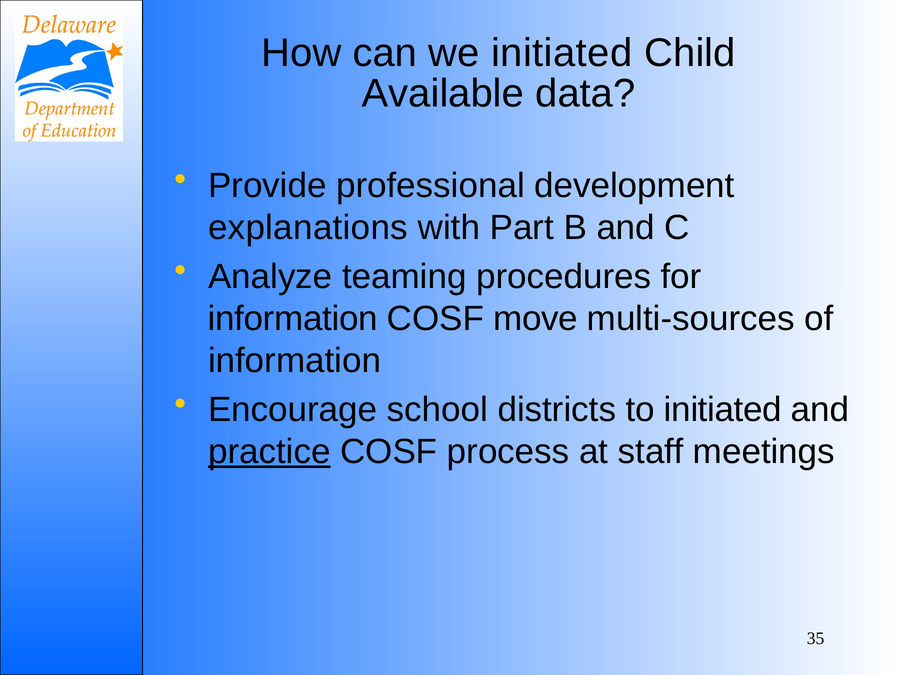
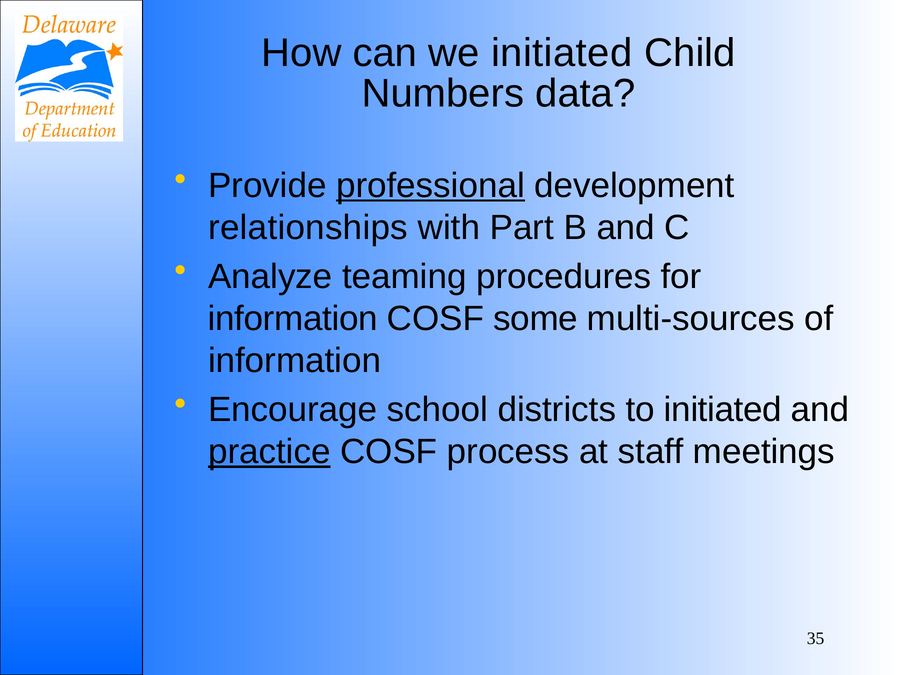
Available: Available -> Numbers (443, 94)
professional underline: none -> present (430, 186)
explanations: explanations -> relationships (308, 228)
move: move -> some (536, 319)
